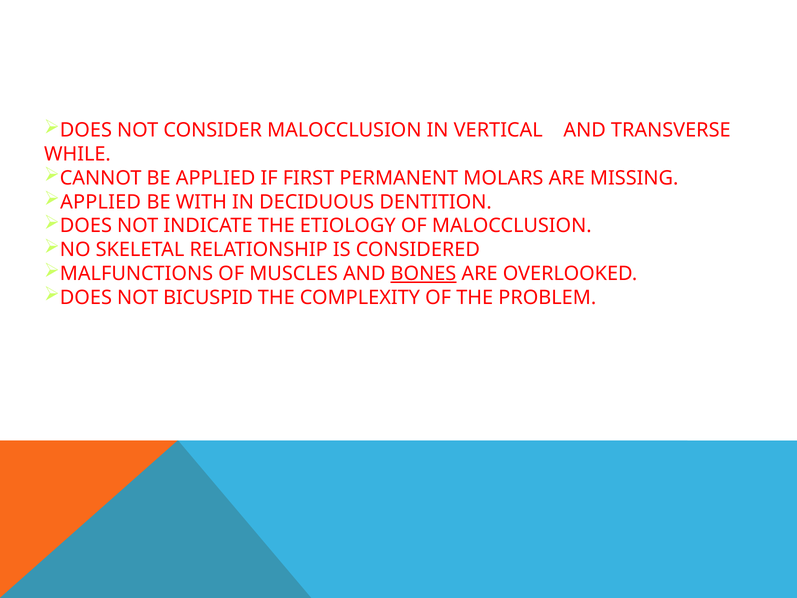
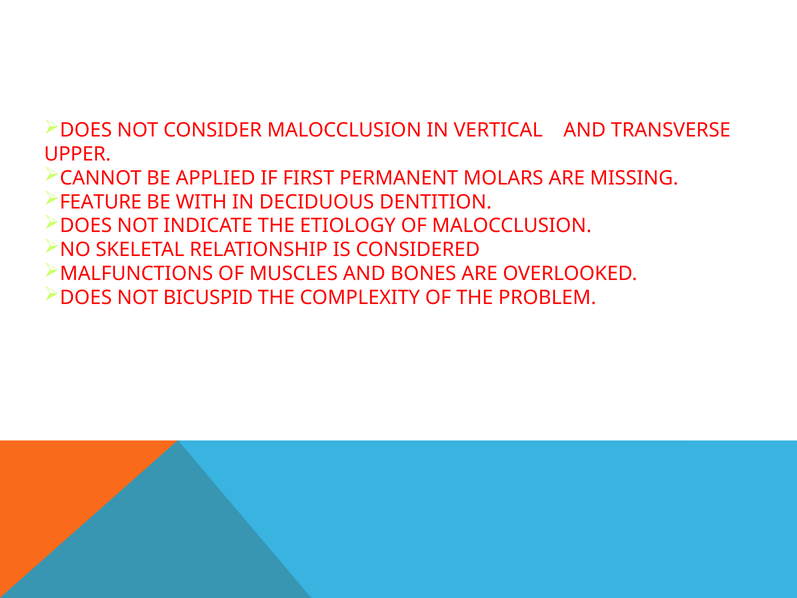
WHILE: WHILE -> UPPER (77, 154)
APPLIED: APPLIED -> FEATURE (101, 202)
BONES underline: present -> none (423, 274)
